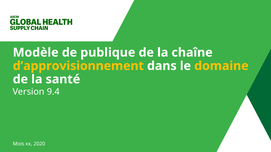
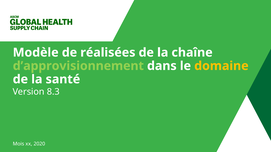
publique: publique -> réalisées (108, 53)
d’approvisionnement colour: yellow -> light green (78, 66)
9.4: 9.4 -> 8.3 (53, 92)
